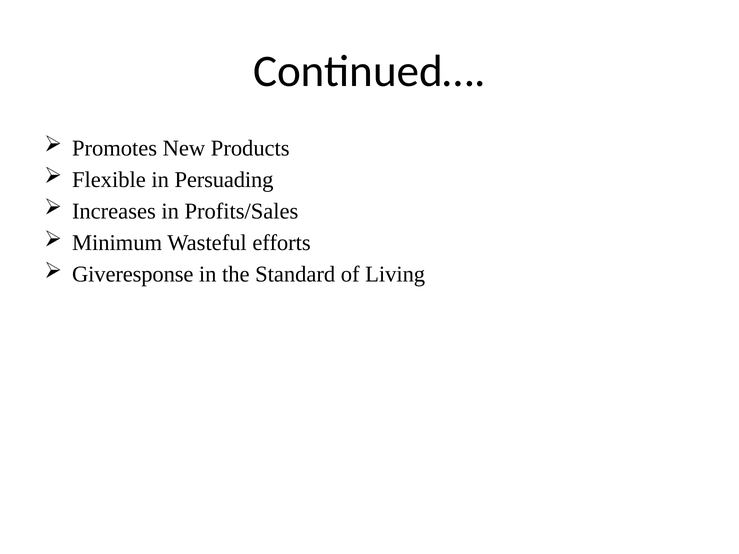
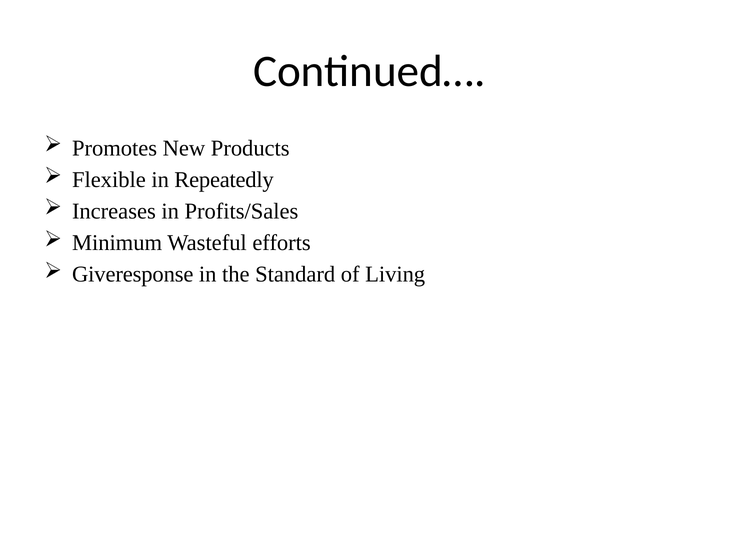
Persuading: Persuading -> Repeatedly (224, 180)
